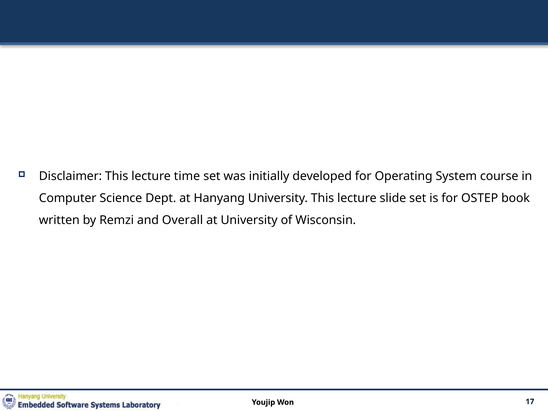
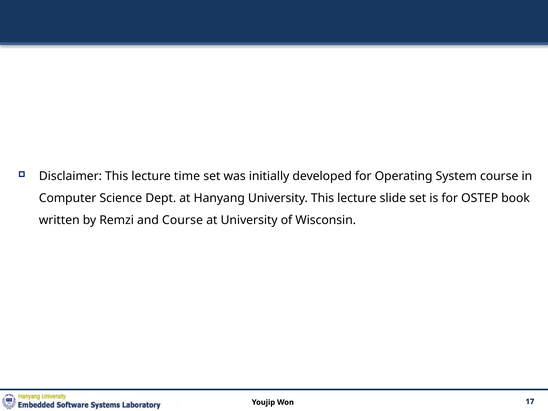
and Overall: Overall -> Course (183, 220)
